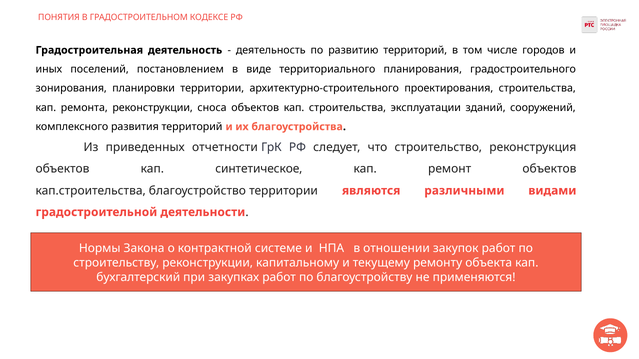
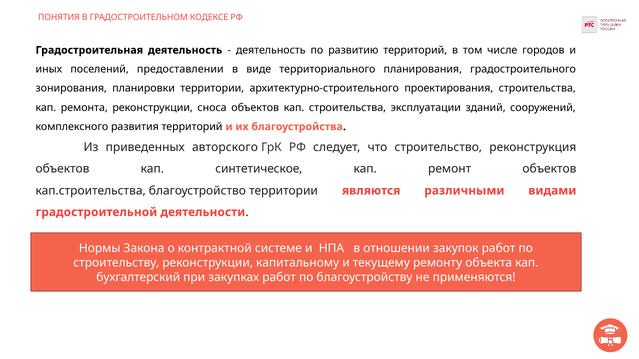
постановлением: постановлением -> предоставлении (180, 69)
отчетности: отчетности -> авторского (225, 148)
